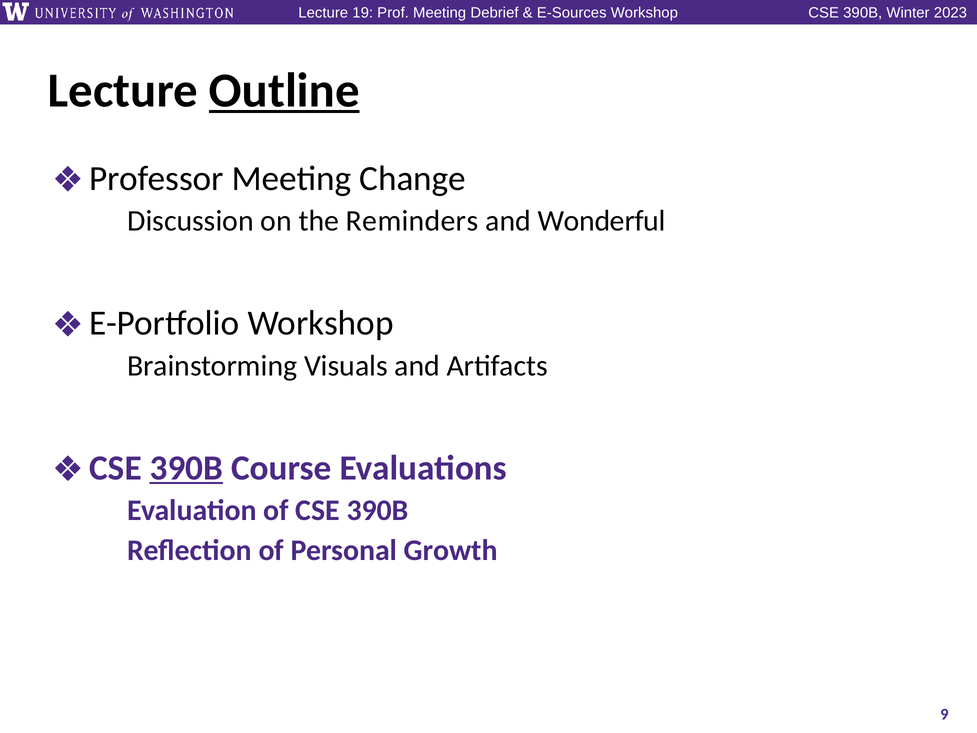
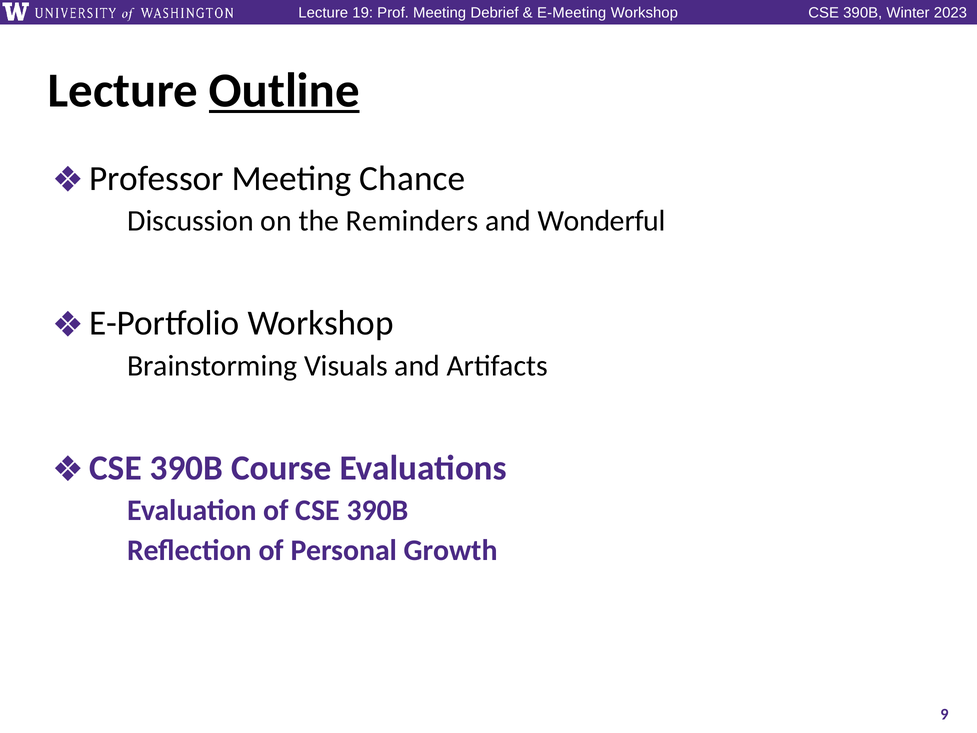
E-Sources: E-Sources -> E-Meeting (572, 13)
Change: Change -> Chance (413, 178)
390B underline: present -> none (186, 468)
